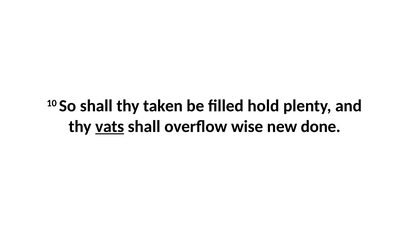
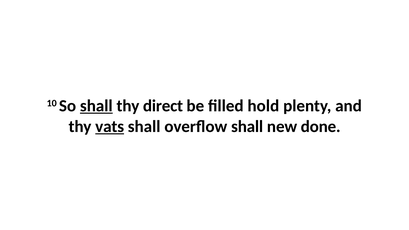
shall underline: none -> present (96, 106)
taken: taken -> direct (163, 106)
overflow wise: wise -> shall (247, 126)
